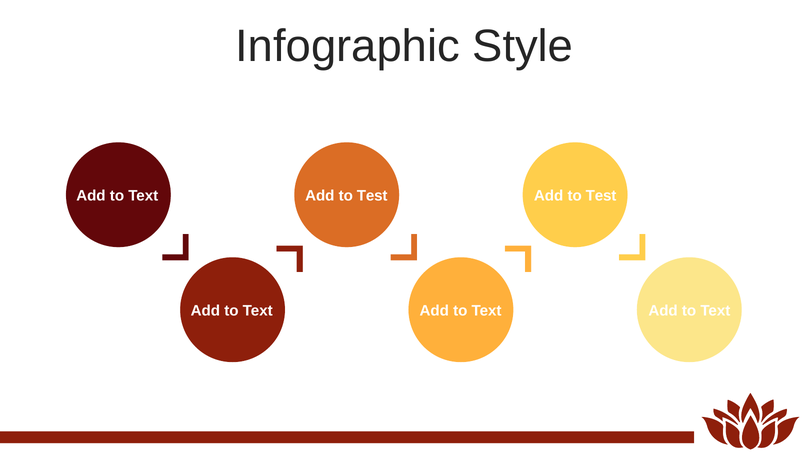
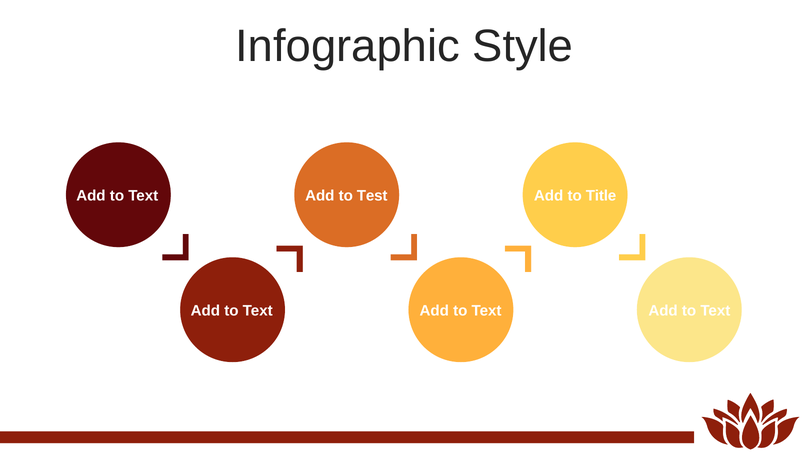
Test: Test -> Title (601, 196)
